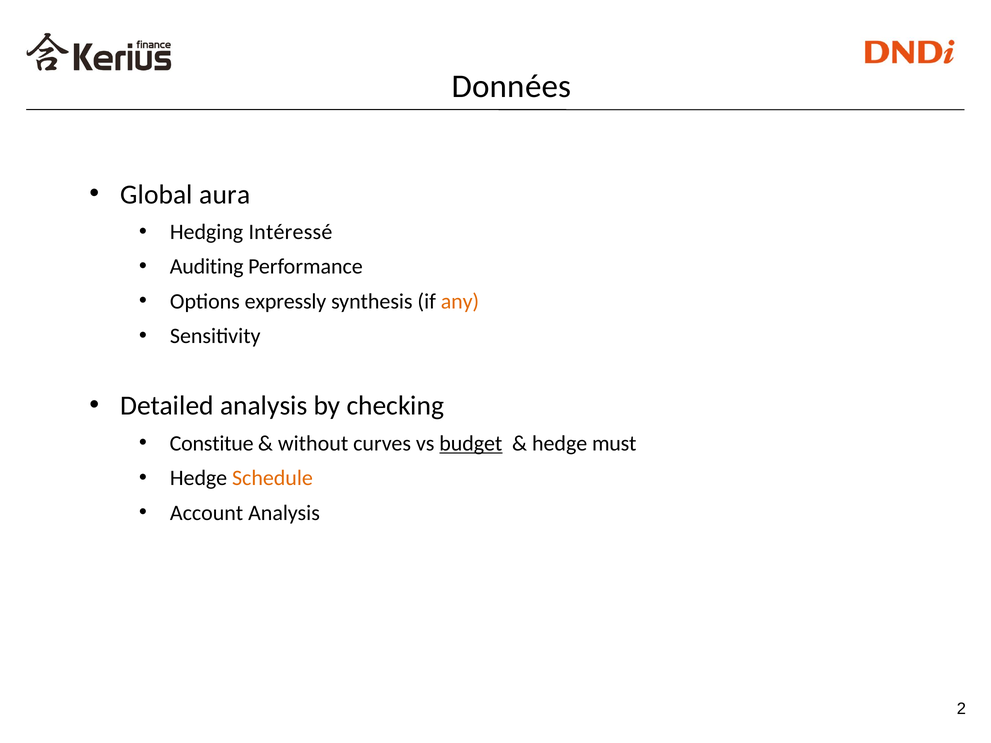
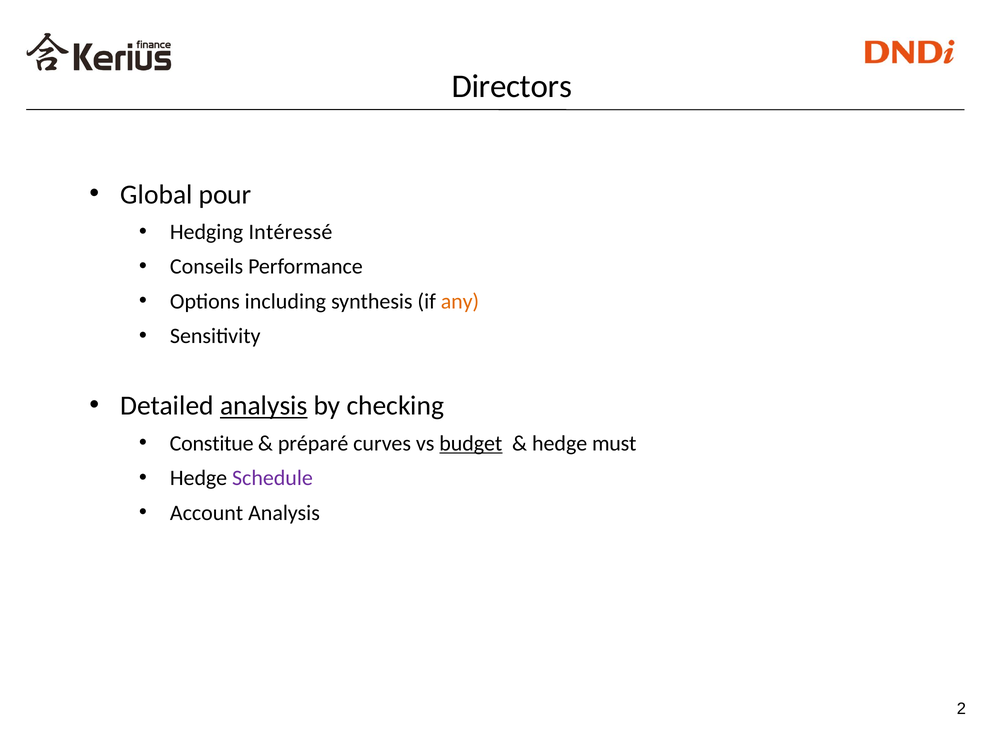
Données: Données -> Directors (512, 86)
aura: aura -> pour (225, 195)
Auditing: Auditing -> Conseils (207, 267)
expressly: expressly -> including (285, 302)
analysis underline: none -> present (264, 406)
without: without -> préparé (313, 444)
Schedule colour: orange -> purple (272, 478)
